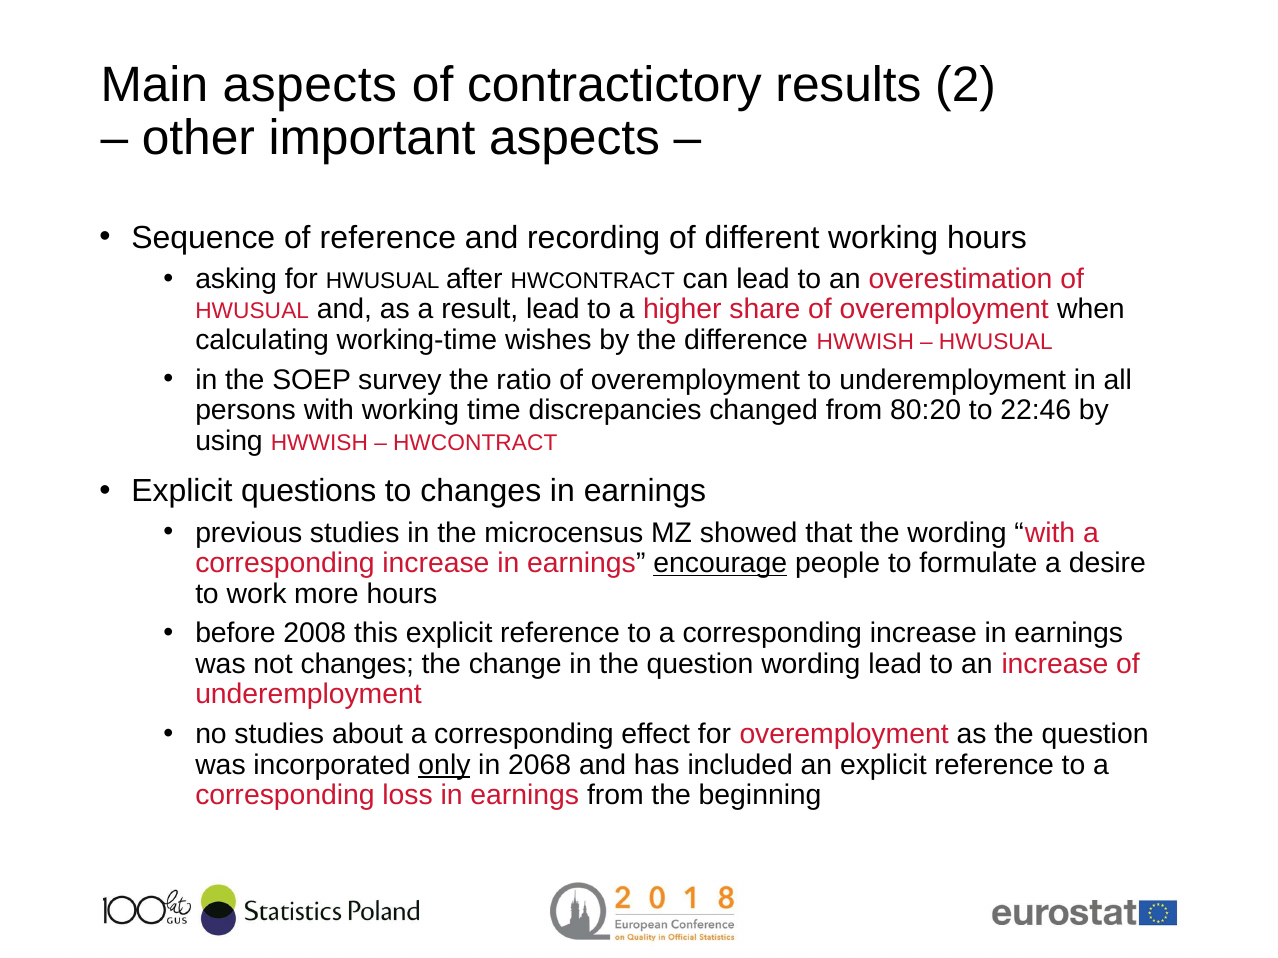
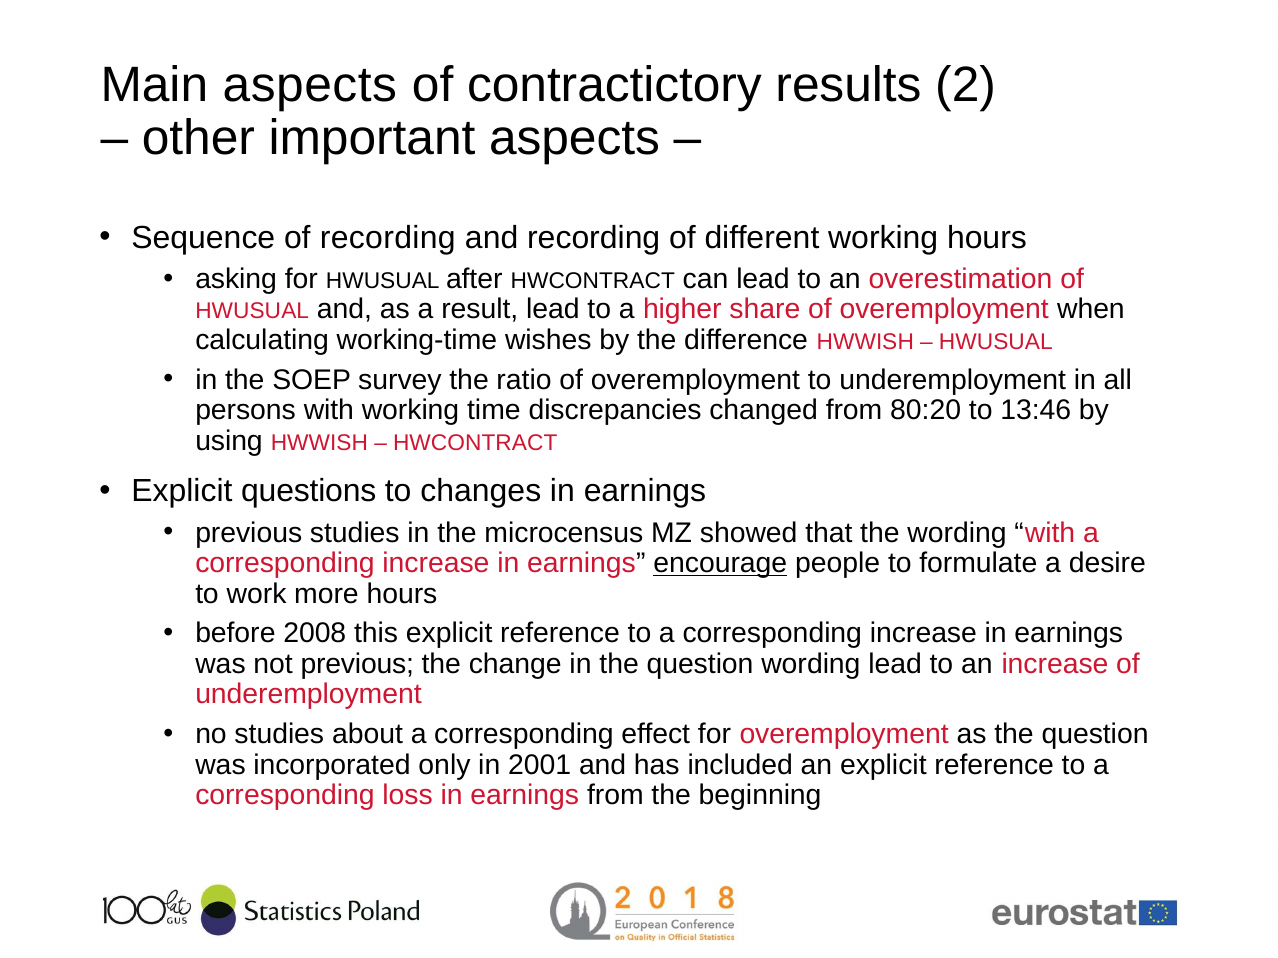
of reference: reference -> recording (388, 238)
22:46: 22:46 -> 13:46 (1036, 411)
not changes: changes -> previous (357, 664)
only underline: present -> none (444, 765)
2068: 2068 -> 2001 (540, 765)
